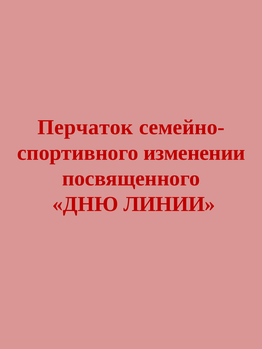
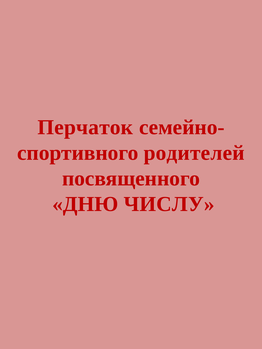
изменении: изменении -> родителей (194, 153)
ЛИНИИ: ЛИНИИ -> ЧИСЛУ (169, 204)
